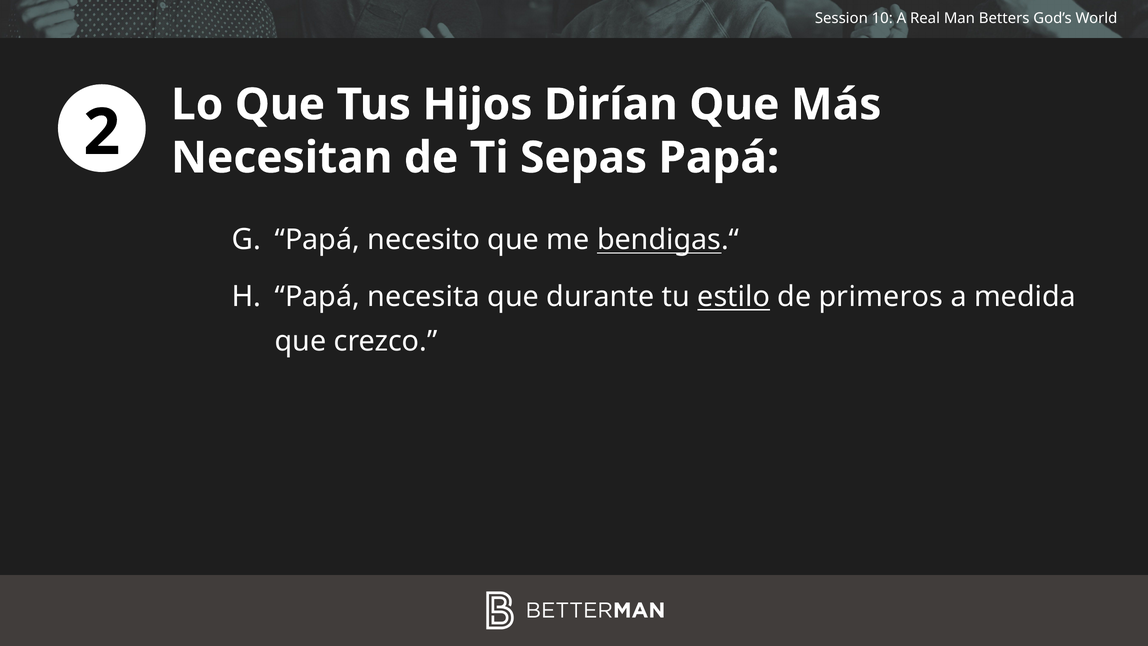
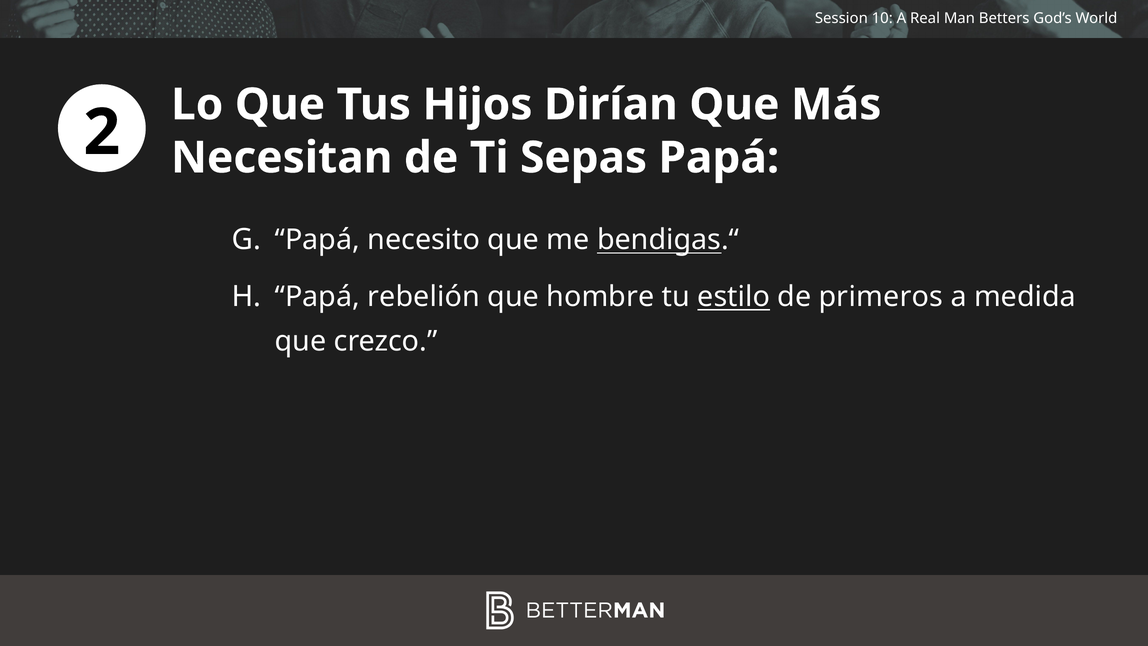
necesita: necesita -> rebelión (424, 297)
durante: durante -> hombre (600, 297)
